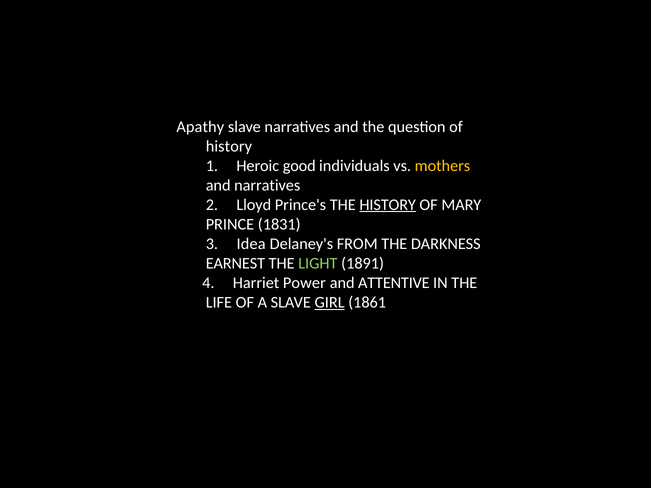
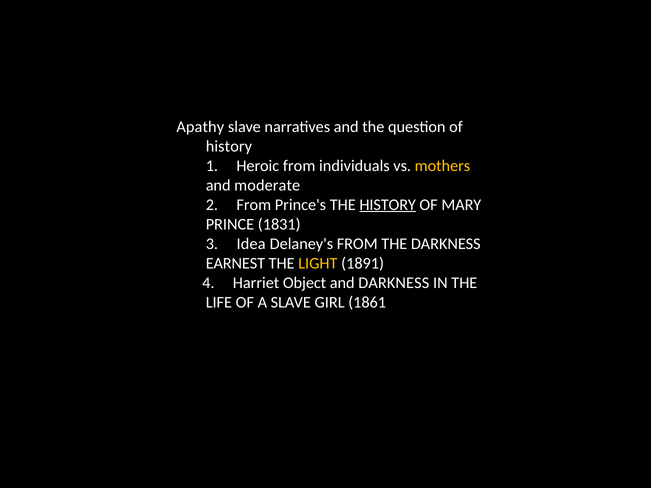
Heroic good: good -> from (299, 166)
and narratives: narratives -> moderate (267, 185)
2 Lloyd: Lloyd -> From (254, 205)
LIGHT colour: light green -> yellow (318, 263)
Power: Power -> Object (305, 283)
and ATTENTIVE: ATTENTIVE -> DARKNESS (394, 283)
GIRL underline: present -> none (330, 302)
